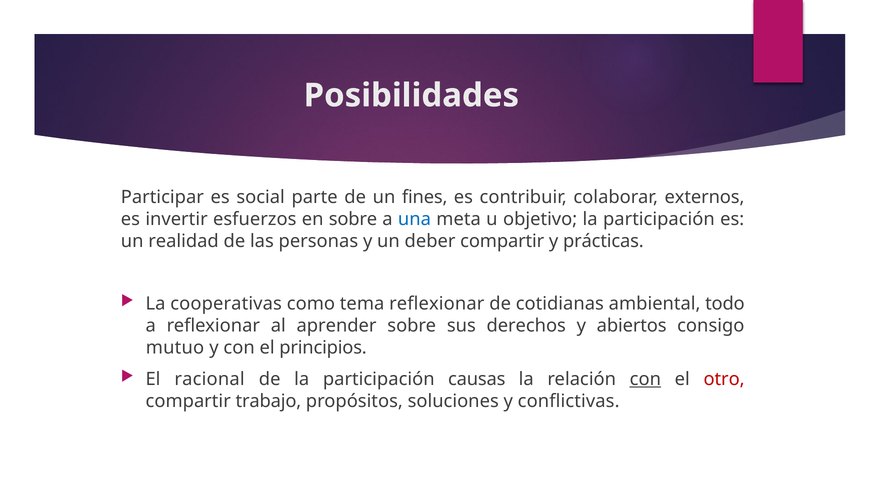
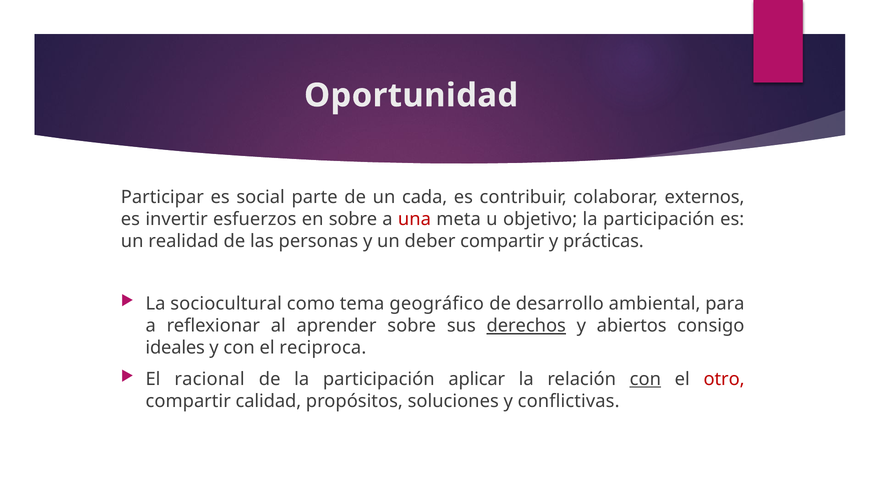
Posibilidades: Posibilidades -> Oportunidad (411, 95)
fines: fines -> cada (425, 197)
una colour: blue -> red (414, 219)
cooperativas: cooperativas -> sociocultural (226, 304)
tema reflexionar: reflexionar -> geográfico (437, 304)
cotidianas: cotidianas -> desarrollo (560, 304)
todo: todo -> para (725, 304)
derechos underline: none -> present (526, 326)
mutuo: mutuo -> ideales (175, 348)
principios: principios -> reciproca (323, 348)
causas: causas -> aplicar (477, 379)
trabajo: trabajo -> calidad (268, 401)
